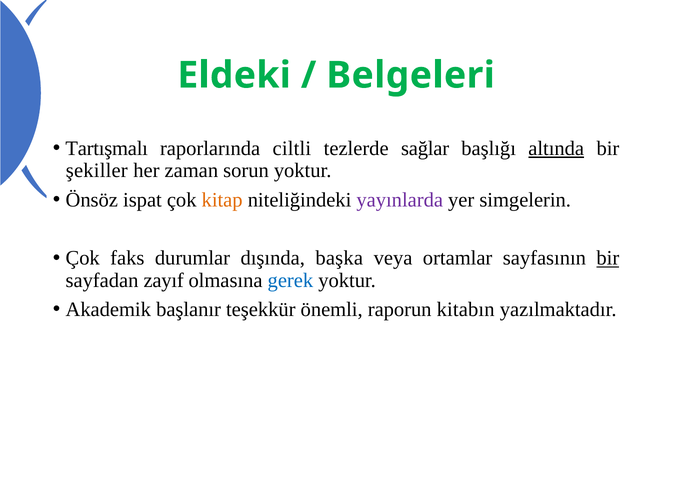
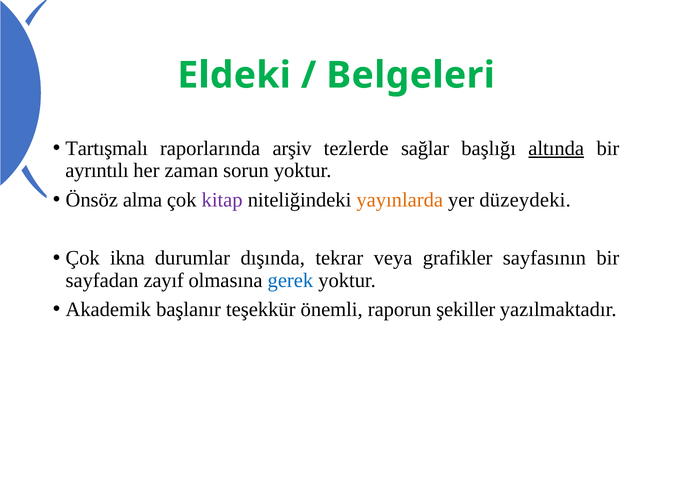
ciltli: ciltli -> arşiv (292, 149)
şekiller: şekiller -> ayrıntılı (97, 171)
ispat: ispat -> alma (143, 200)
kitap colour: orange -> purple (222, 200)
yayınlarda colour: purple -> orange (400, 200)
simgelerin: simgelerin -> düzeydeki (525, 200)
faks: faks -> ikna (127, 258)
başka: başka -> tekrar (339, 258)
ortamlar: ortamlar -> grafikler (458, 258)
bir underline: present -> none (608, 258)
kitabın: kitabın -> şekiller (466, 310)
